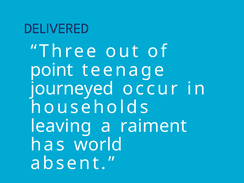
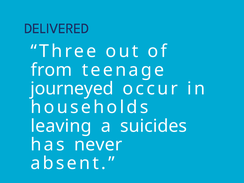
point: point -> from (51, 70)
raiment: raiment -> suicides (154, 126)
world: world -> never (98, 145)
